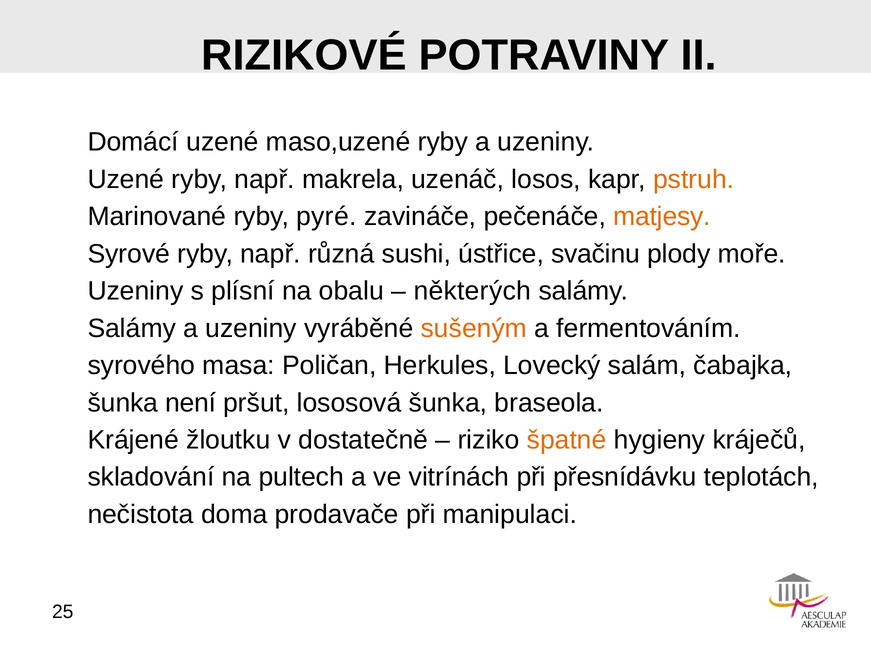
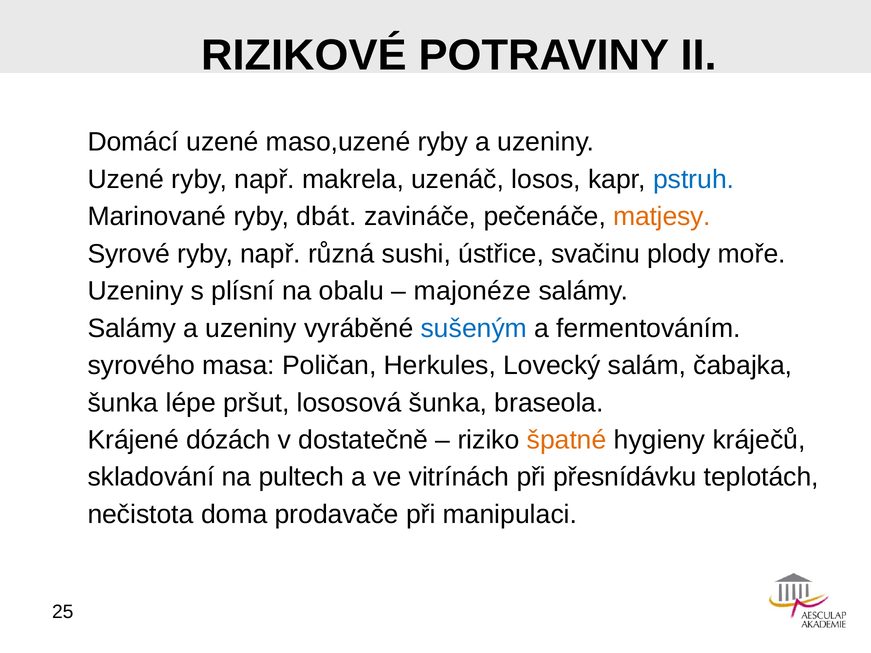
pstruh colour: orange -> blue (694, 179)
pyré: pyré -> dbát (326, 217)
některých: některých -> majonéze (472, 291)
sušeným colour: orange -> blue (474, 328)
není: není -> lépe (191, 403)
žloutku: žloutku -> dózách (228, 440)
